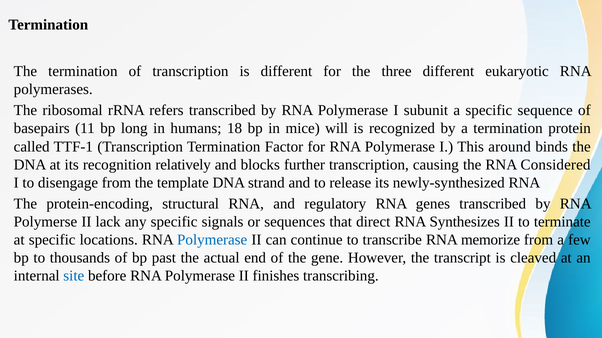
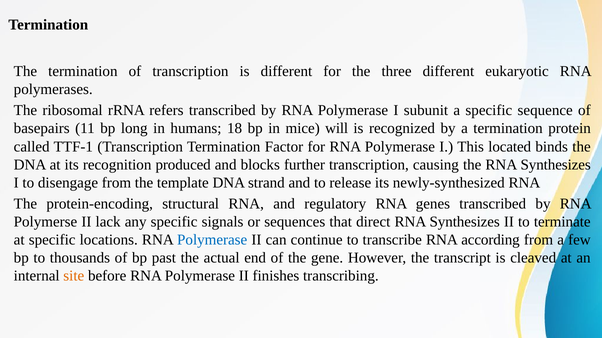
around: around -> located (510, 147)
relatively: relatively -> produced (183, 165)
the RNA Considered: Considered -> Synthesizes (556, 165)
memorize: memorize -> according (491, 240)
site colour: blue -> orange (74, 276)
